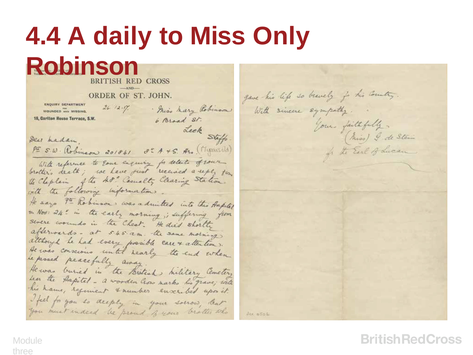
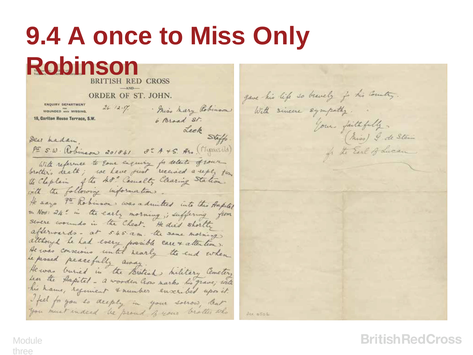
4.4: 4.4 -> 9.4 (43, 36)
daily: daily -> once (123, 36)
